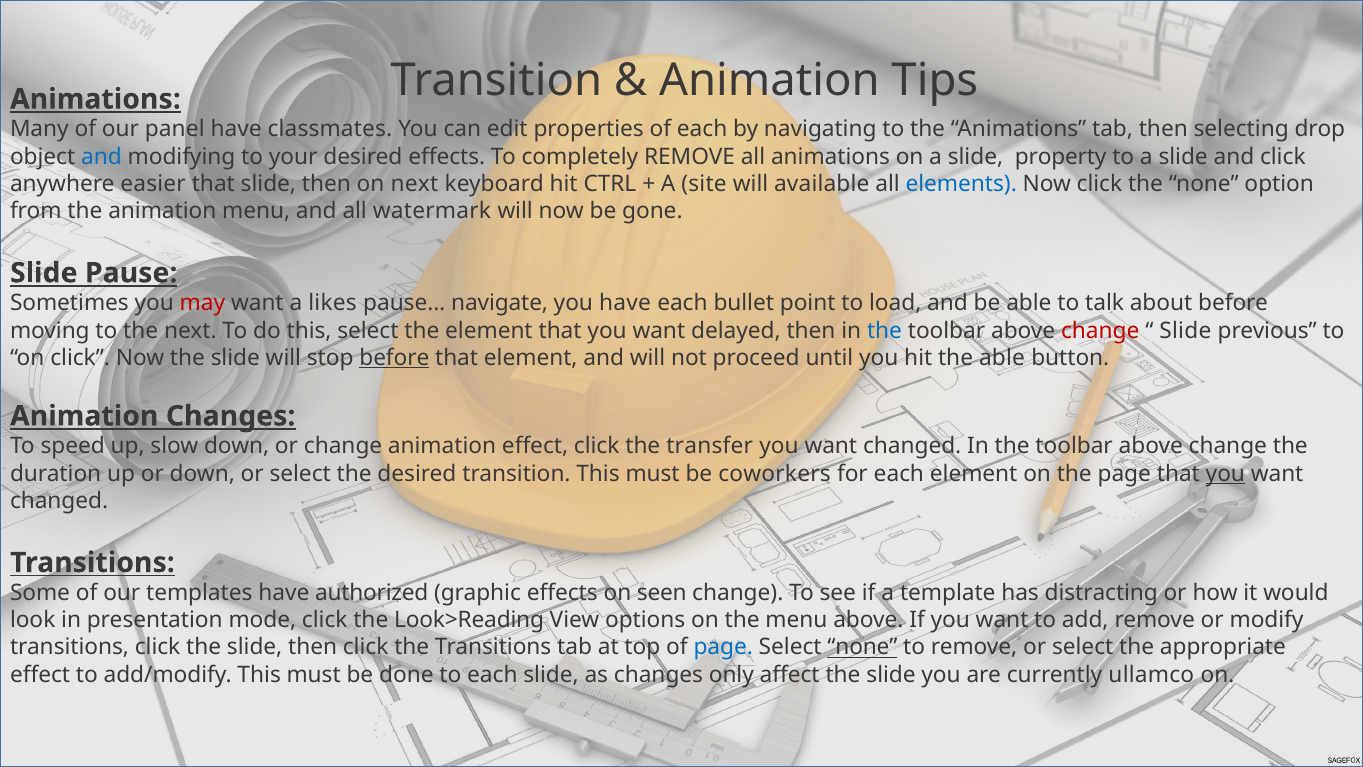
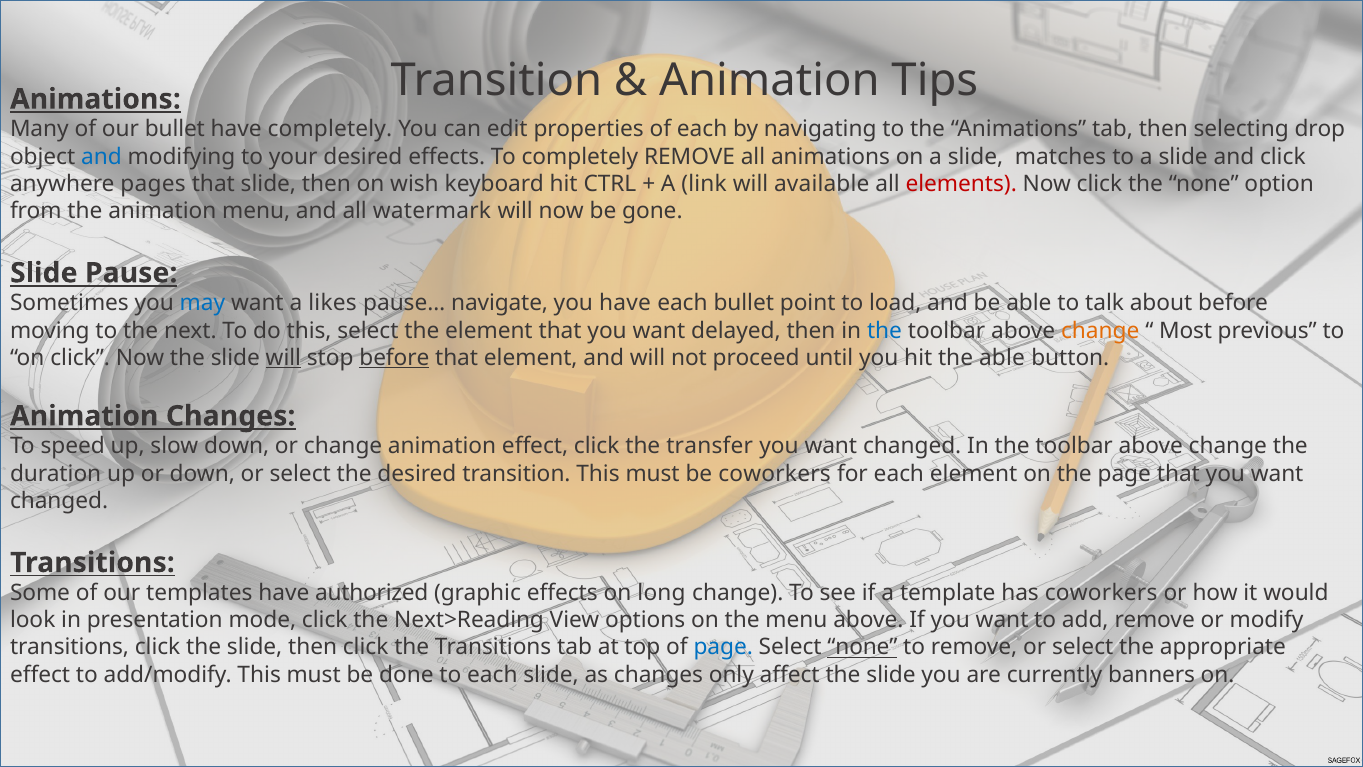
our panel: panel -> bullet (175, 129)
have classmates: classmates -> completely (330, 129)
property: property -> matches (1060, 157)
easier: easier -> pages (153, 184)
on next: next -> wish (414, 184)
site: site -> link (704, 184)
elements colour: blue -> red (961, 184)
may colour: red -> blue (202, 303)
change colour: red -> orange (1100, 330)
Slide: Slide -> Most (1186, 330)
will underline: none -> present (283, 358)
you underline: present -> none (1225, 473)
seen: seen -> long (662, 593)
has distracting: distracting -> coworkers (1101, 593)
Look>Reading: Look>Reading -> Next>Reading (469, 620)
ullamco: ullamco -> banners (1152, 674)
